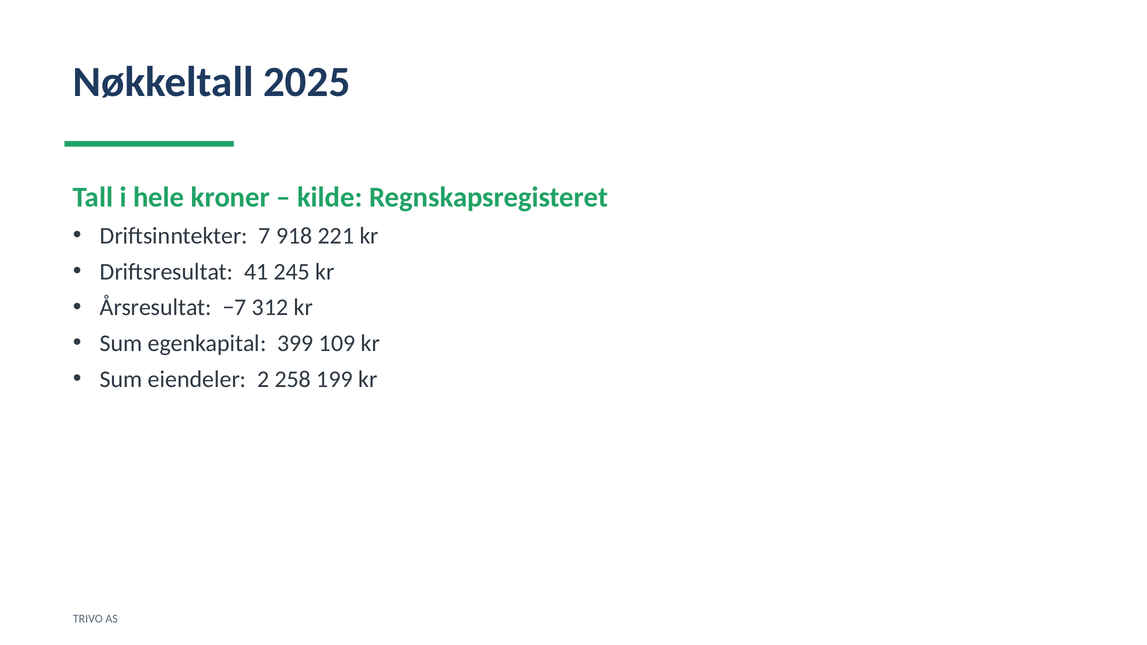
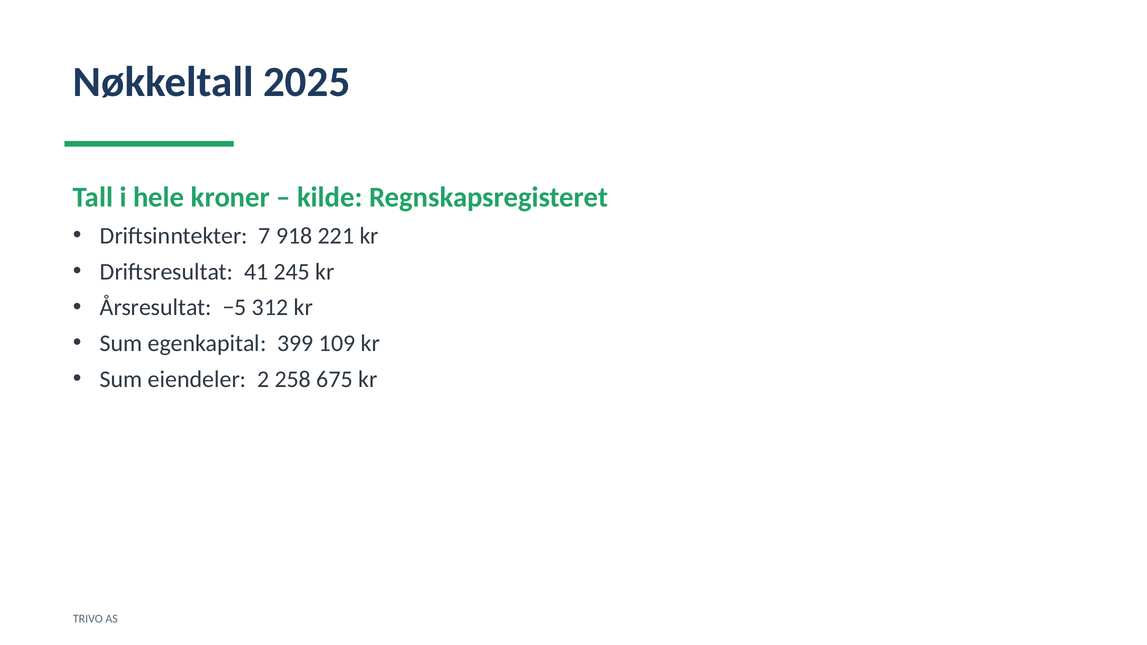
−7: −7 -> −5 (235, 308)
199: 199 -> 675 (335, 379)
